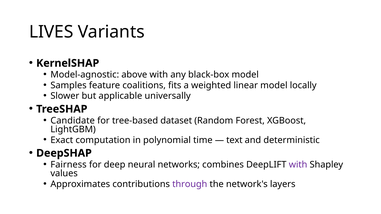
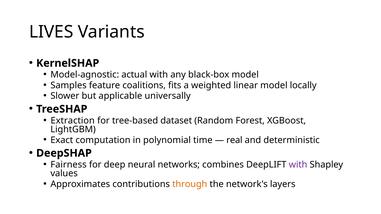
above: above -> actual (134, 75)
Candidate: Candidate -> Extraction (73, 121)
text: text -> real (234, 140)
through colour: purple -> orange (190, 184)
